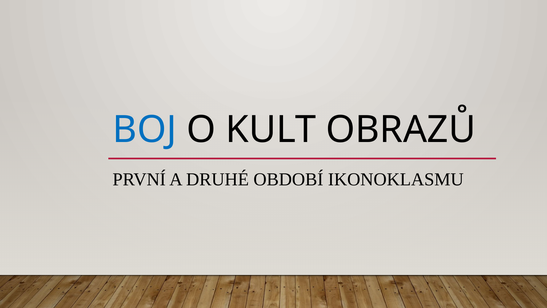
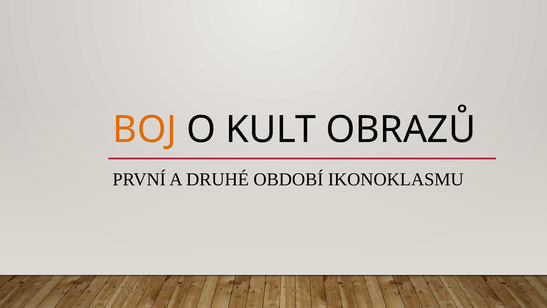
BOJ colour: blue -> orange (145, 129)
